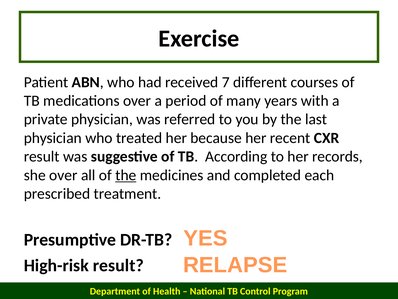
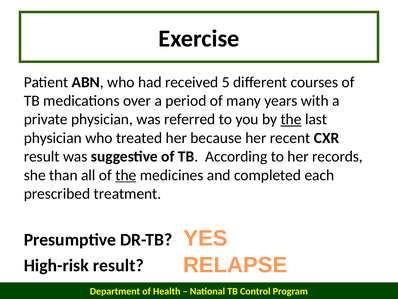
7: 7 -> 5 (226, 82)
the underline: none -> present (291, 119)
she over: over -> than (63, 175)
